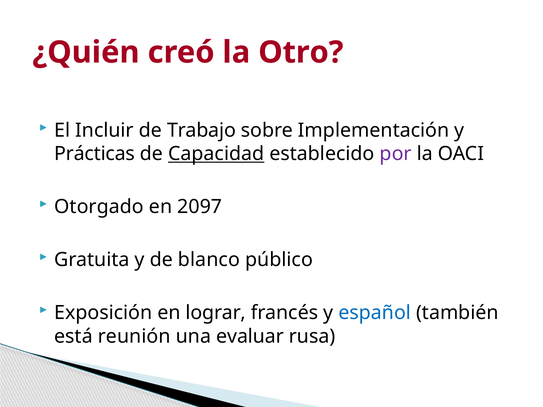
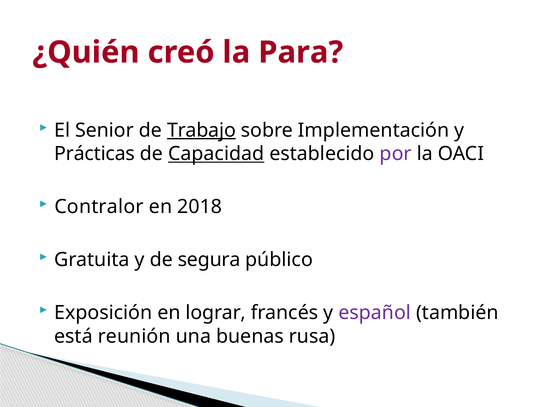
Otro: Otro -> Para (301, 52)
Incluir: Incluir -> Senior (105, 130)
Trabajo underline: none -> present (201, 130)
Otorgado: Otorgado -> Contralor (99, 207)
2097: 2097 -> 2018 (200, 207)
blanco: blanco -> segura (209, 260)
español colour: blue -> purple (375, 313)
evaluar: evaluar -> buenas (250, 337)
